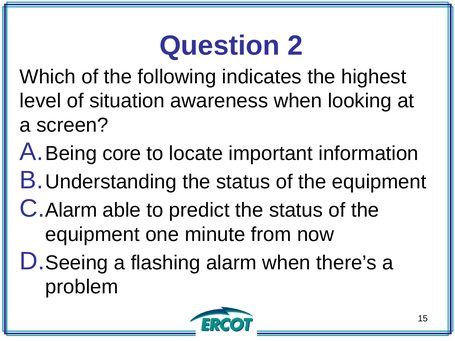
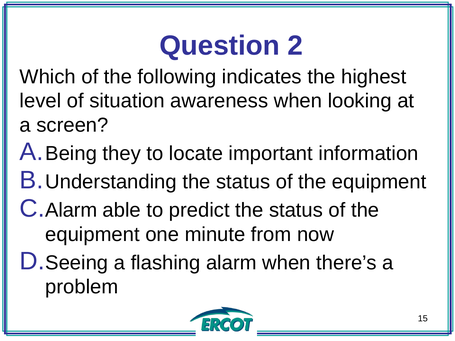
core: core -> they (122, 154)
